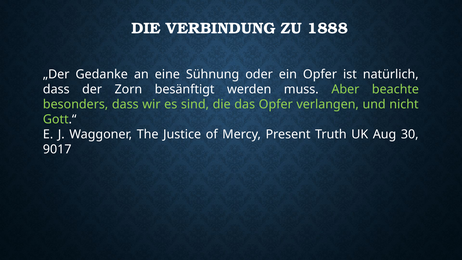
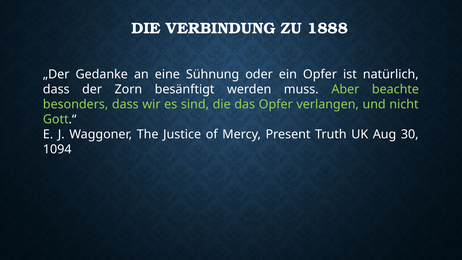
9017: 9017 -> 1094 (57, 149)
